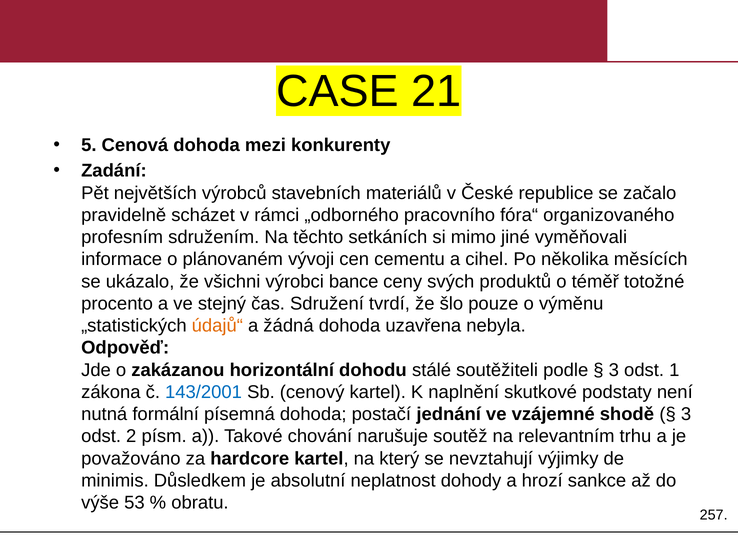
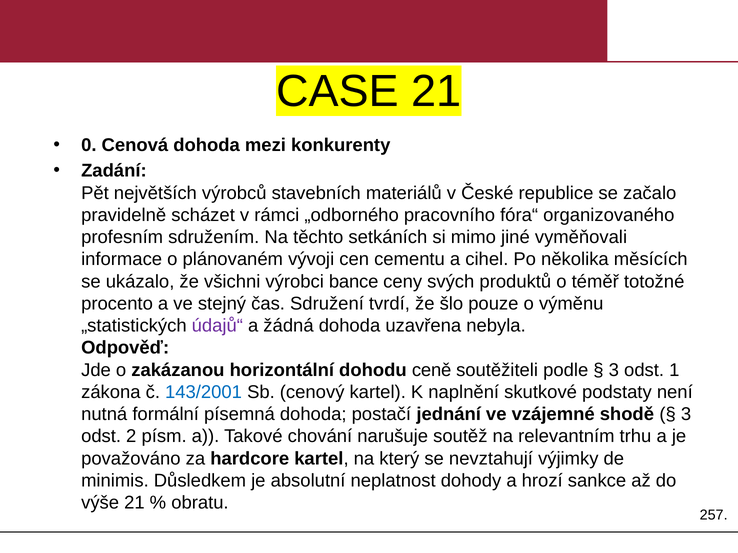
5: 5 -> 0 (89, 145)
údajů“ colour: orange -> purple (217, 326)
stálé: stálé -> ceně (432, 370)
výše 53: 53 -> 21 (134, 503)
